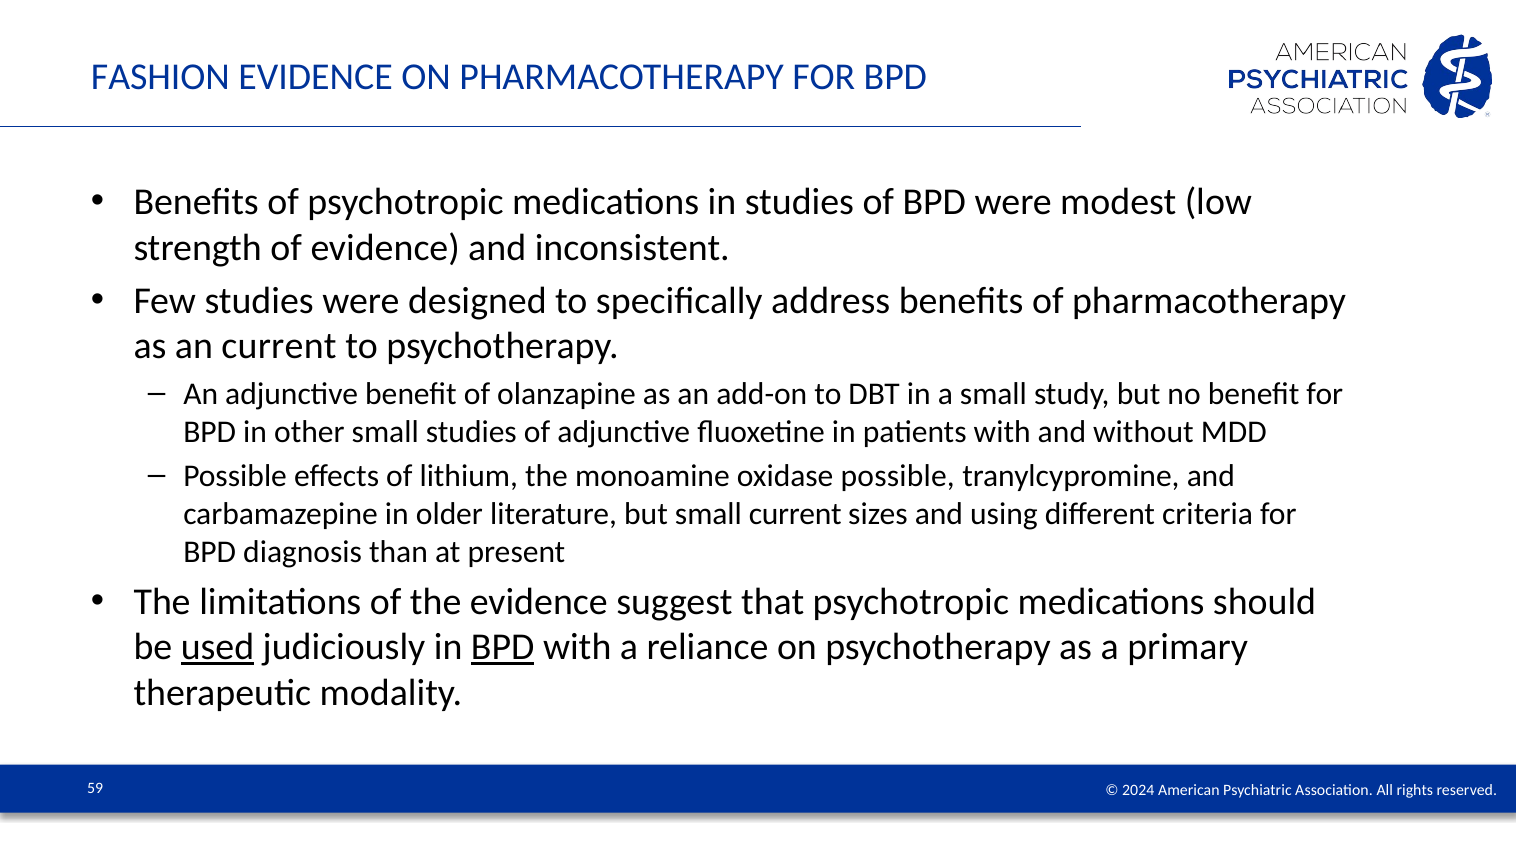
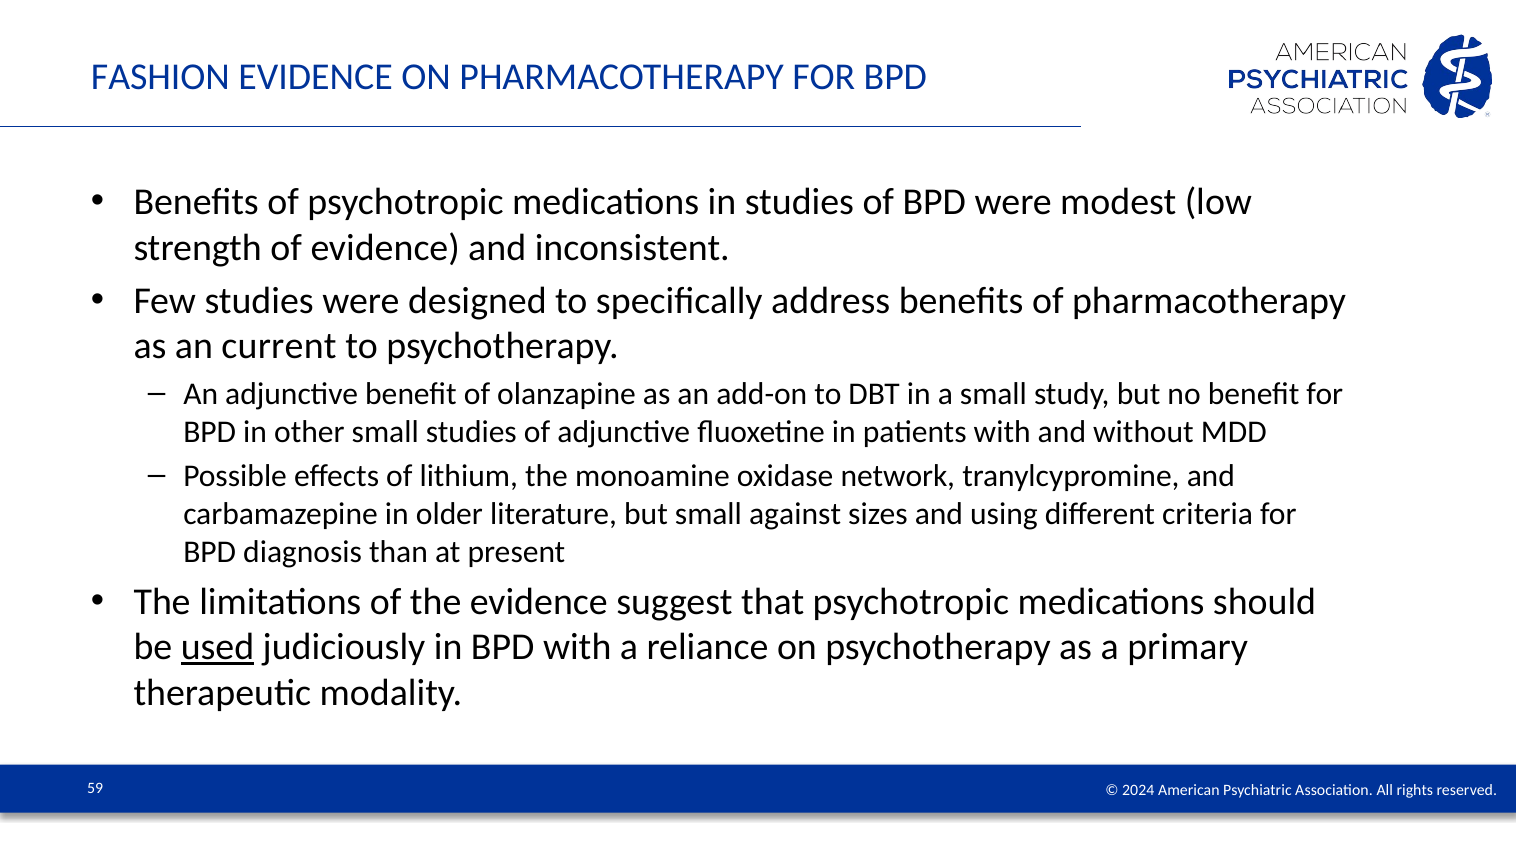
oxidase possible: possible -> network (898, 476)
small current: current -> against (795, 514)
BPD underline: present -> none (503, 647)
